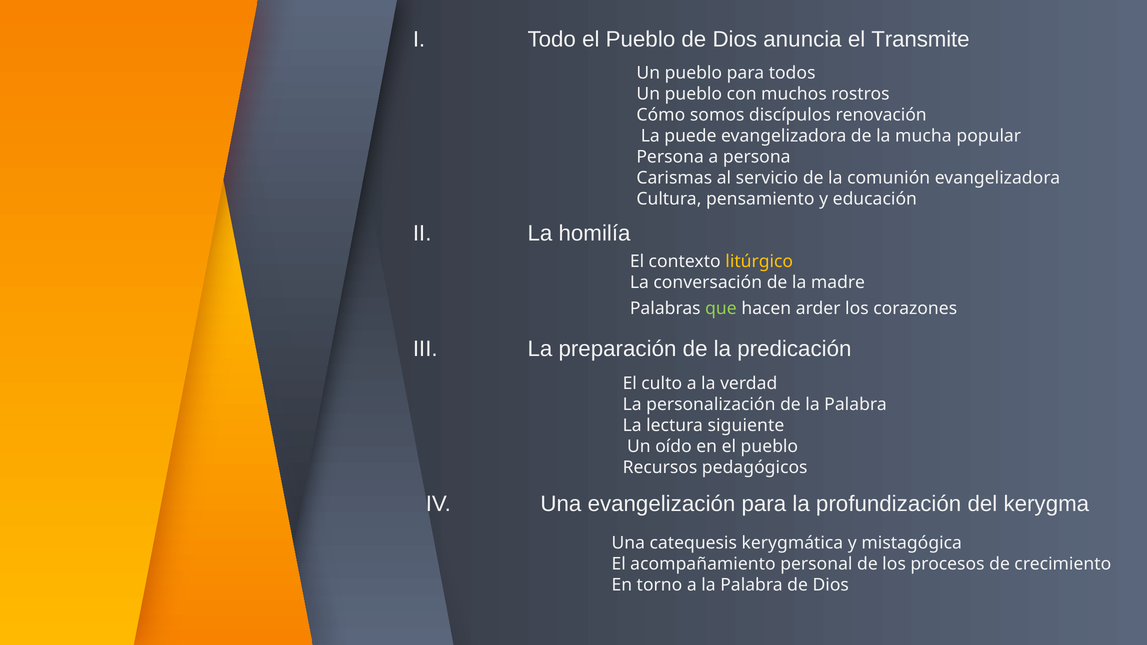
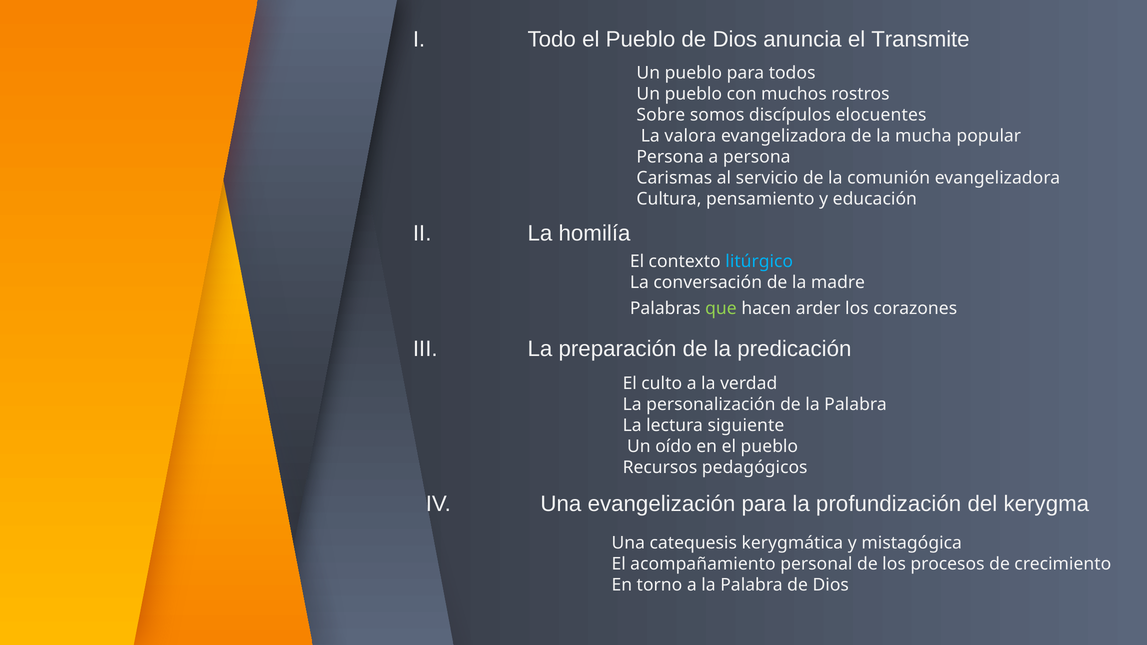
Cómo: Cómo -> Sobre (661, 115)
renovación: renovación -> elocuentes (881, 115)
puede: puede -> valora (690, 136)
litúrgico colour: yellow -> light blue (759, 262)
